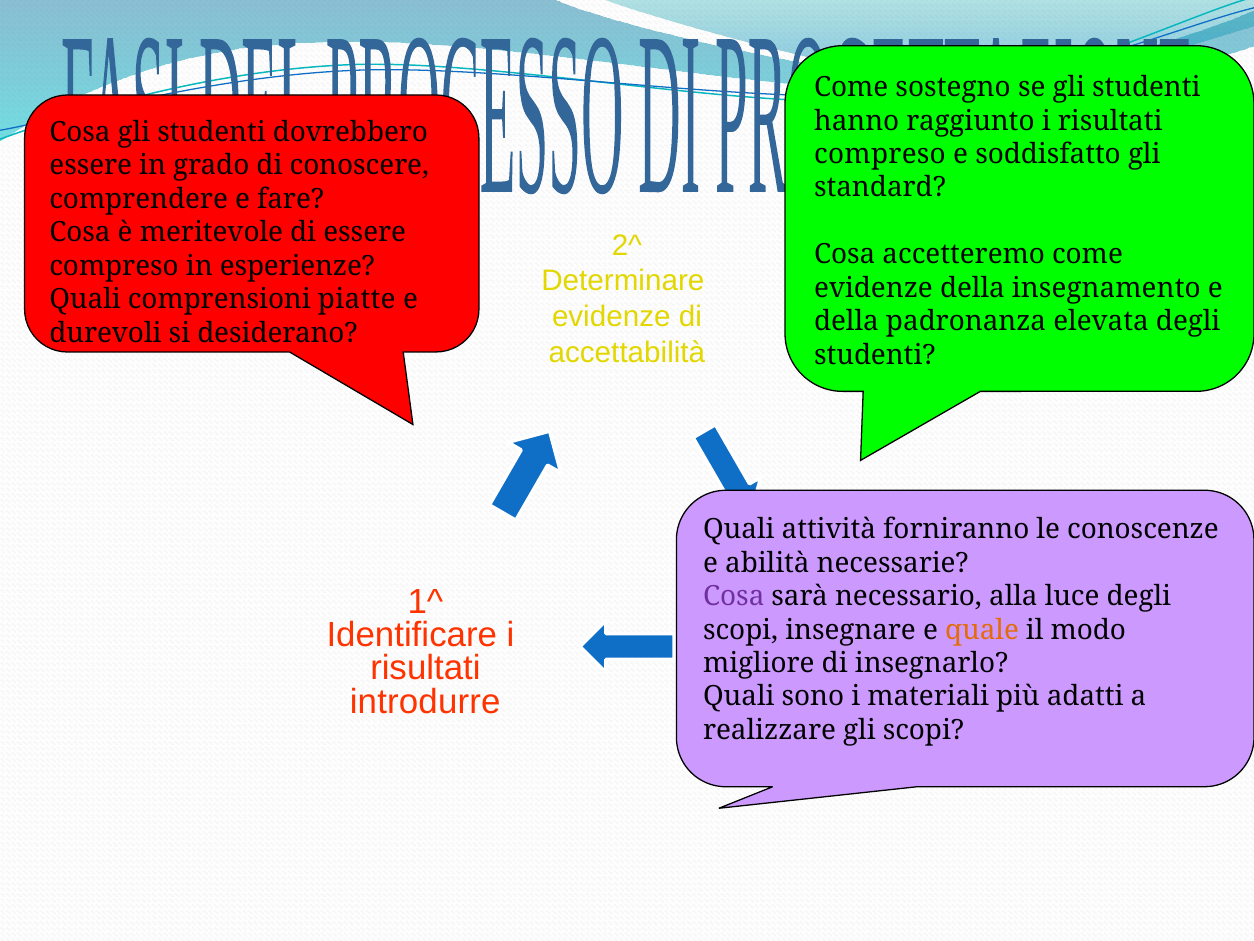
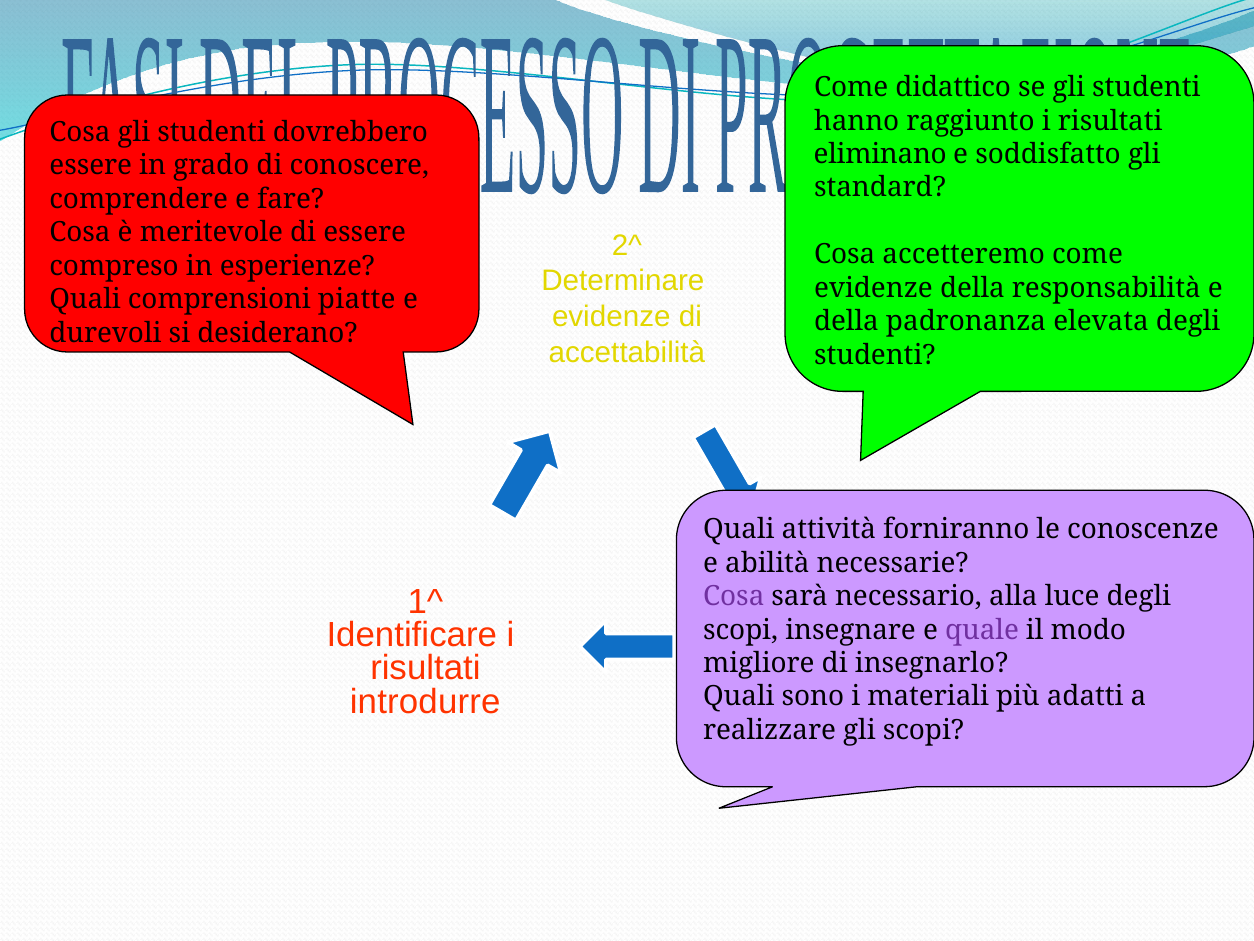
sostegno: sostegno -> didattico (953, 87)
compreso: compreso -> eliminano (880, 154)
insegnamento: insegnamento -> responsabilità (1106, 288)
quale colour: orange -> purple (982, 630)
